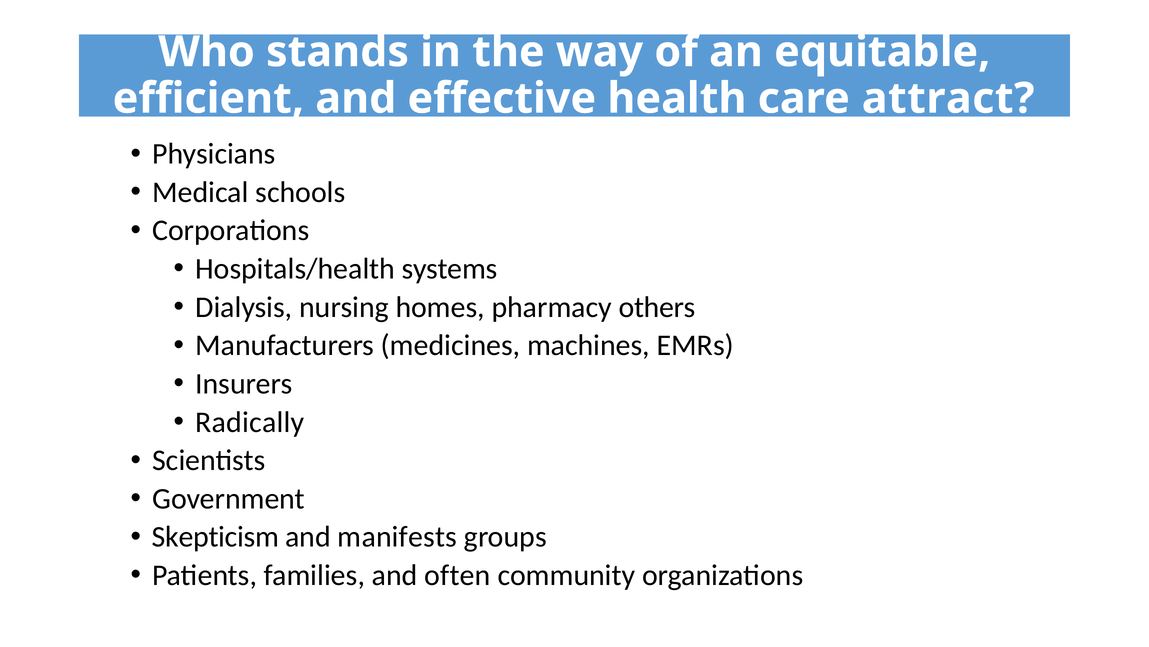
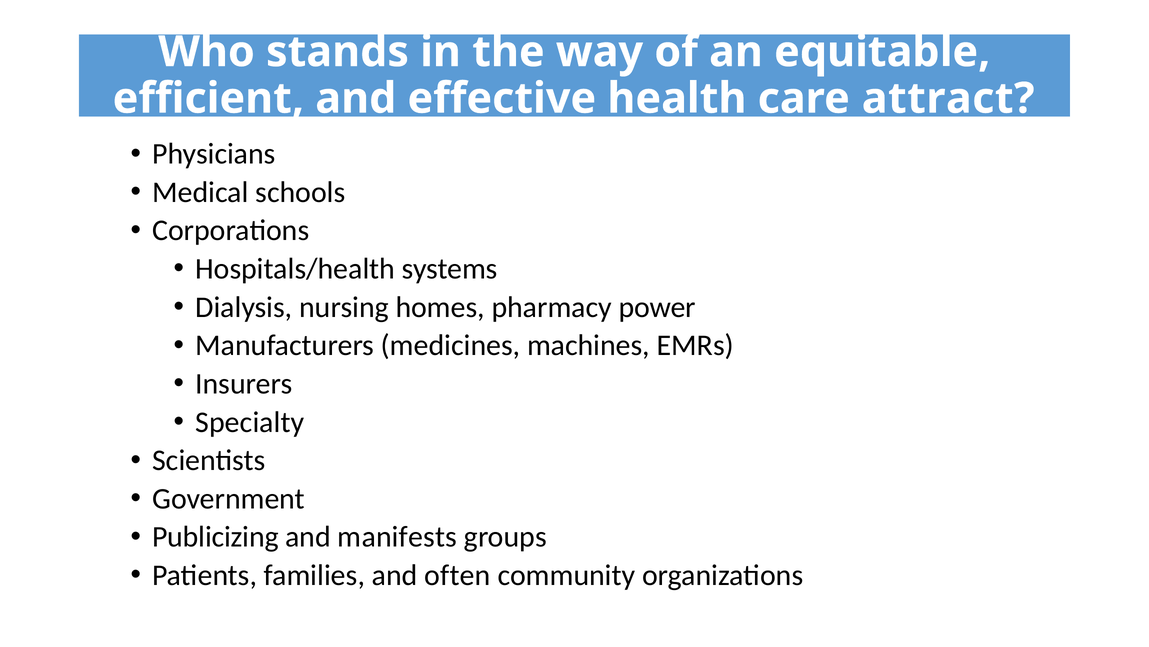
others: others -> power (657, 307)
Radically: Radically -> Specialty (250, 422)
Skepticism: Skepticism -> Publicizing (215, 536)
